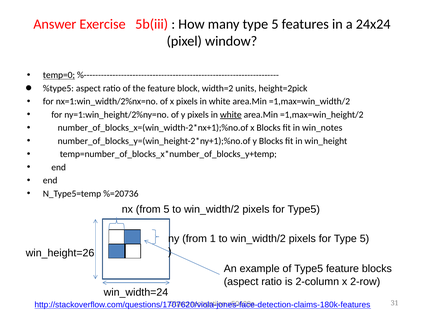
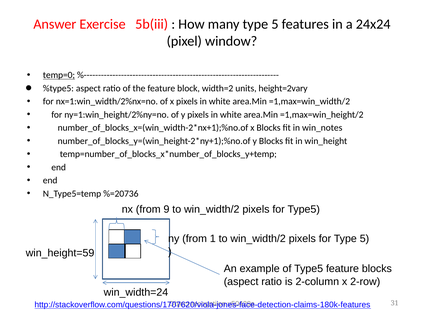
height=2pick: height=2pick -> height=2vary (283, 88)
white underline: present -> none (231, 115)
from 5: 5 -> 9 (166, 209)
win_height=26: win_height=26 -> win_height=59 (60, 253)
